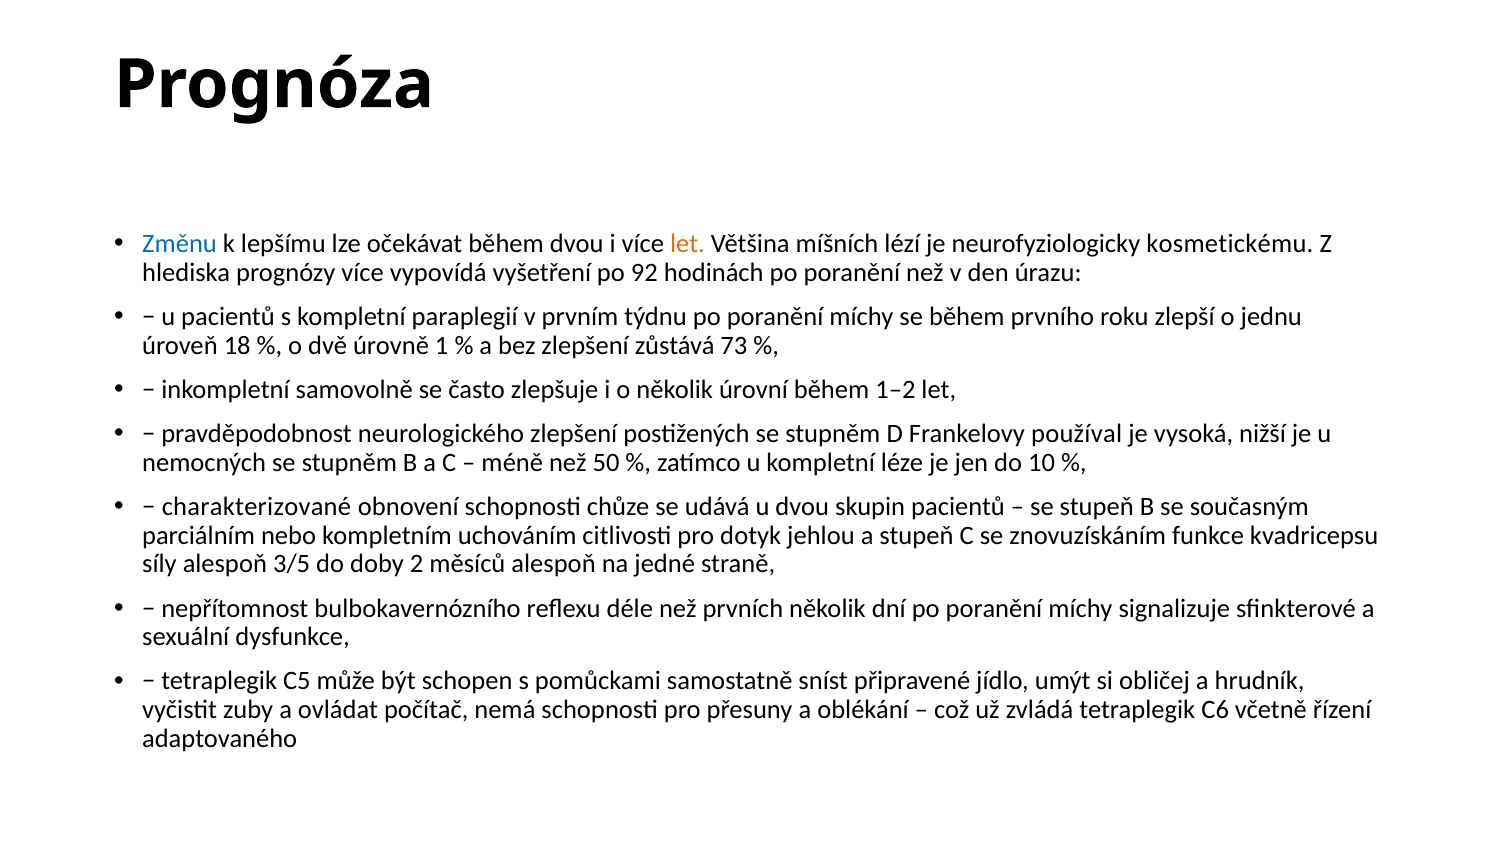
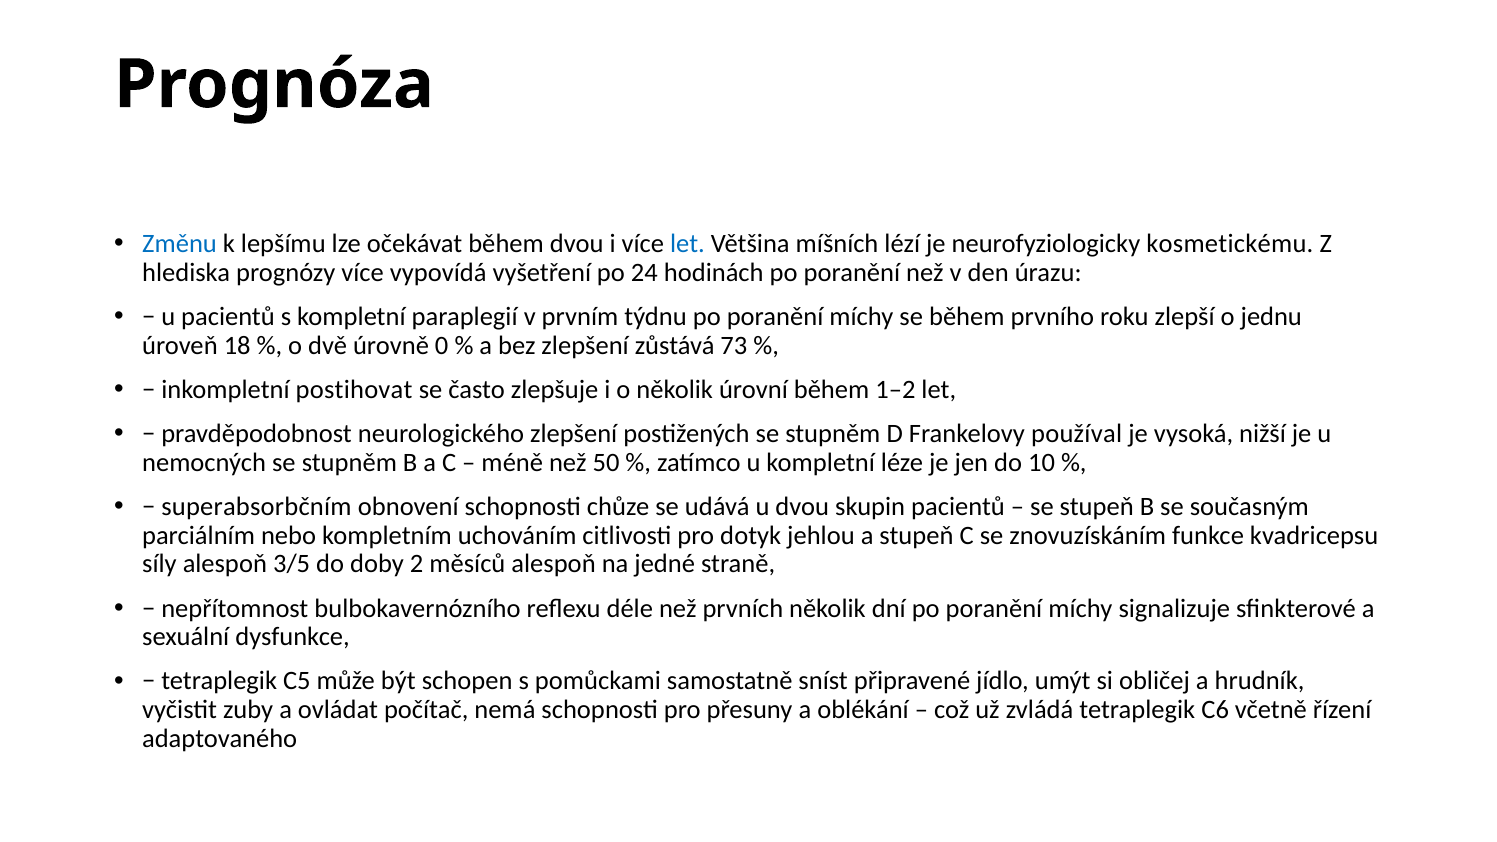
let colour: orange -> blue (688, 244)
92: 92 -> 24 (644, 273)
1: 1 -> 0 (442, 345)
samovolně: samovolně -> postihovat (354, 390)
charakterizované: charakterizované -> superabsorbčním (256, 507)
